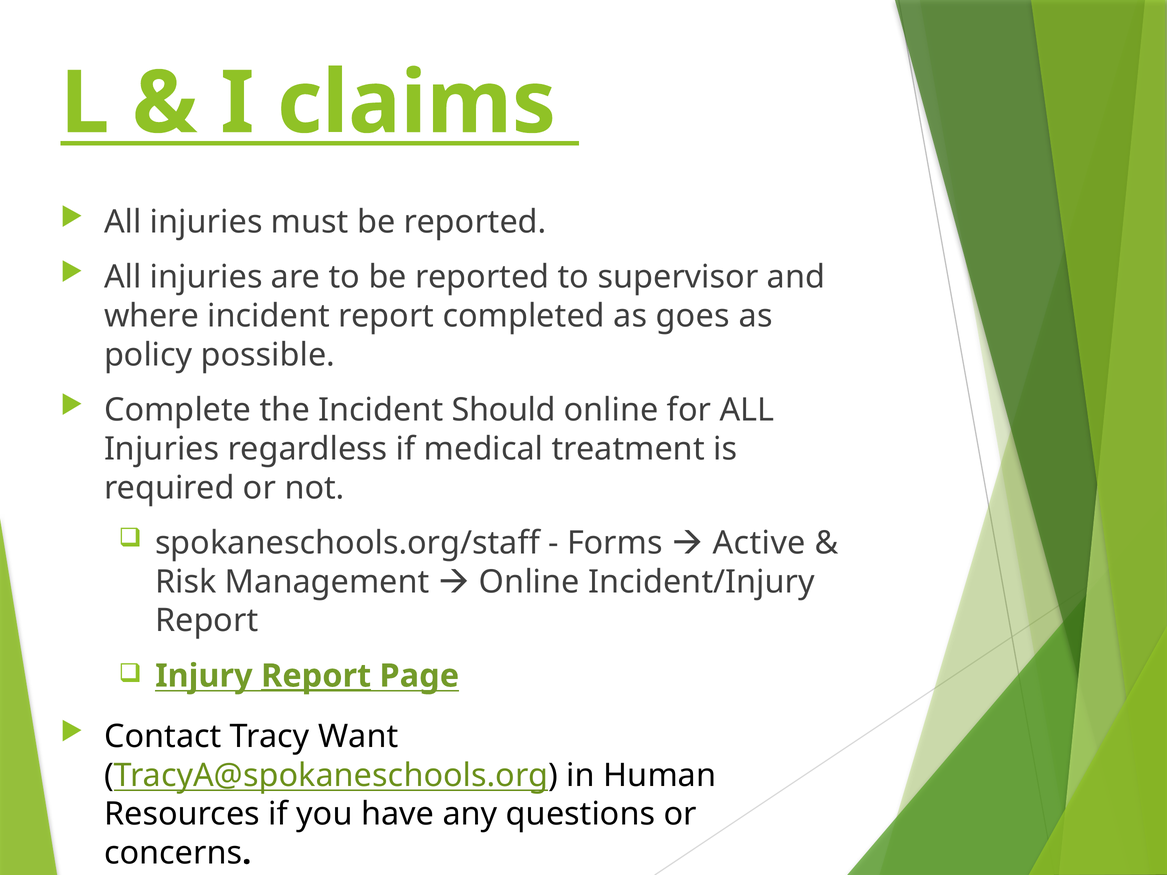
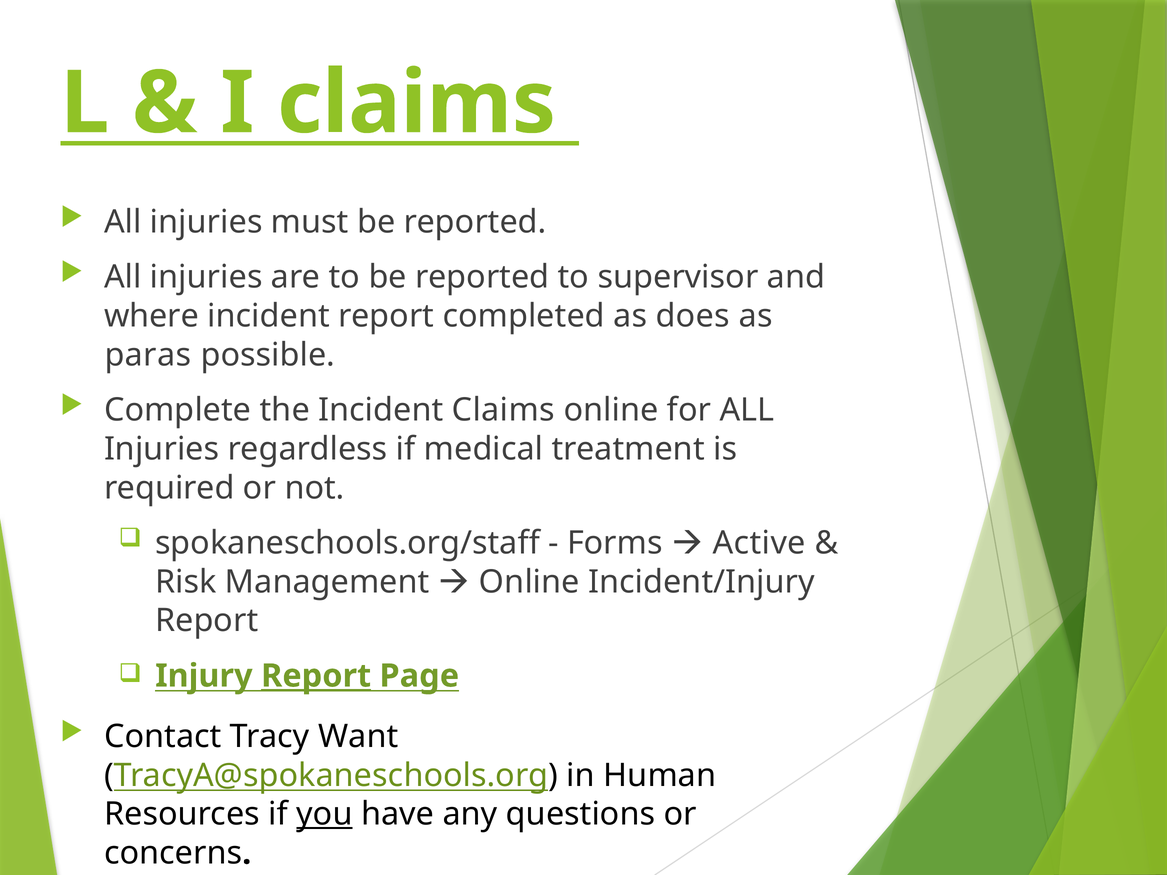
goes: goes -> does (693, 316)
policy: policy -> paras (148, 355)
Incident Should: Should -> Claims (503, 410)
you underline: none -> present (324, 814)
